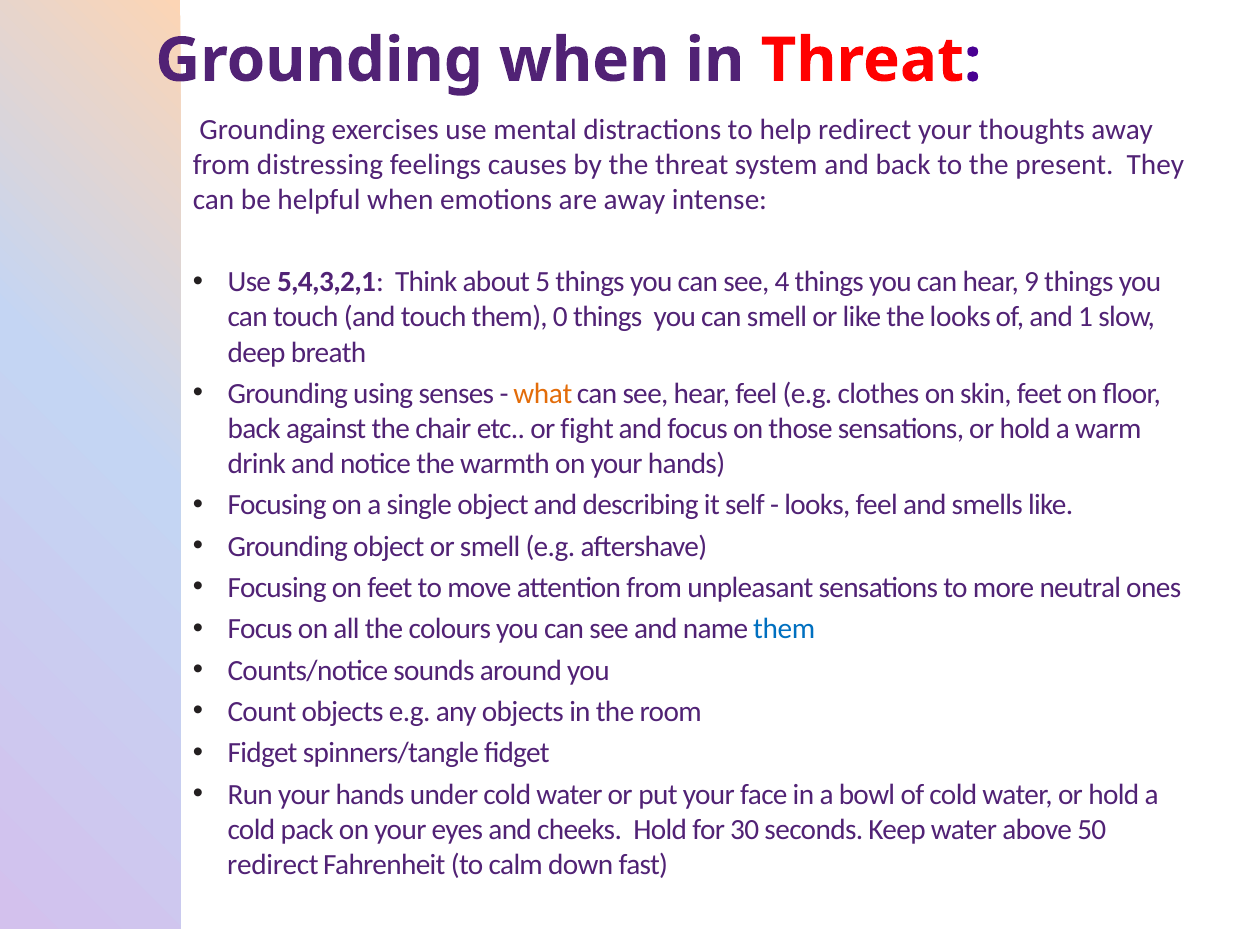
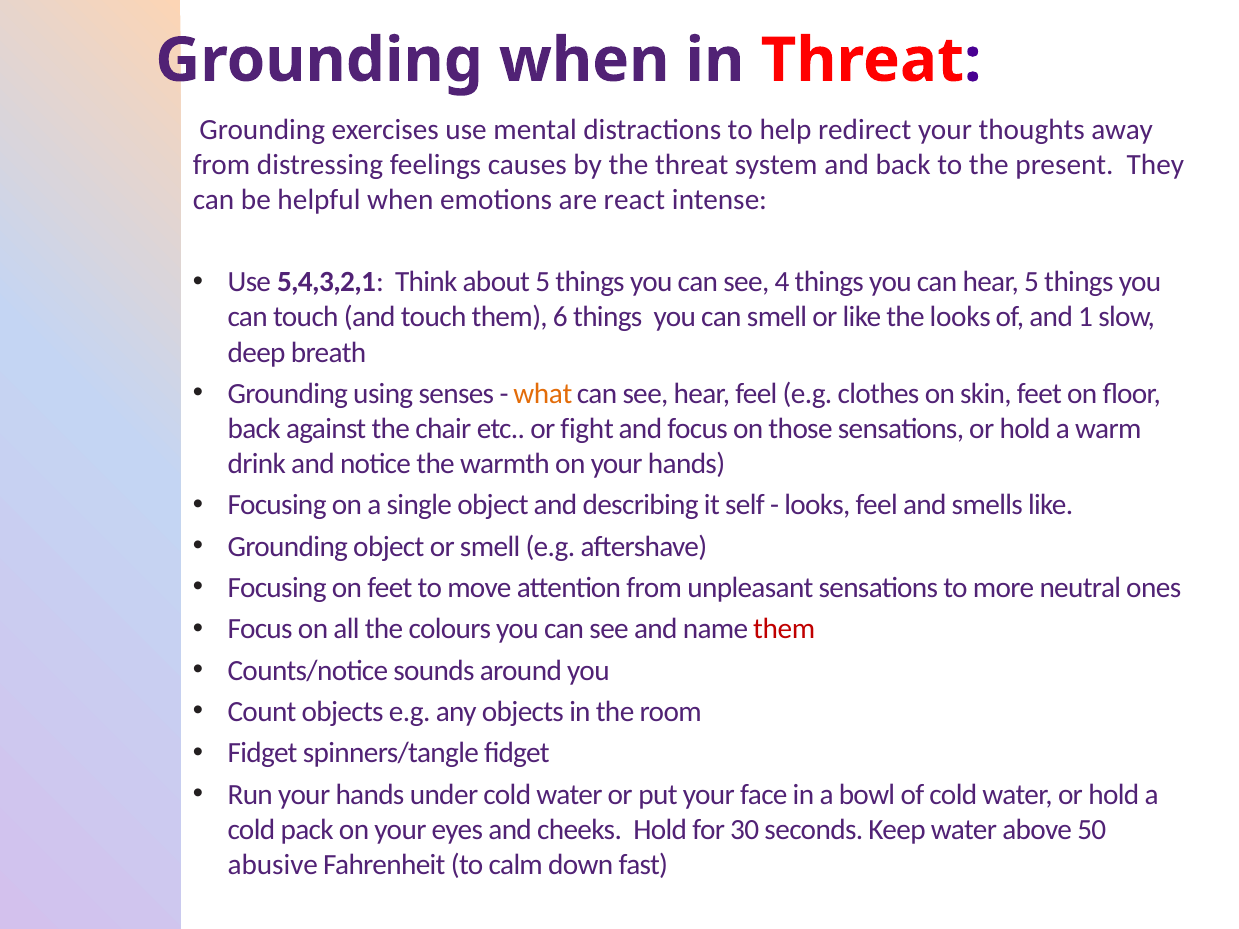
are away: away -> react (634, 200)
hear 9: 9 -> 5 (1032, 282)
0: 0 -> 6 (560, 317)
them colour: blue -> red (784, 629)
redirect: redirect -> abusive (273, 865)
